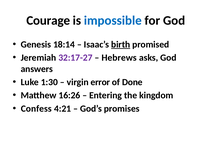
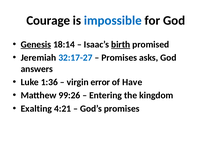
Genesis underline: none -> present (36, 44)
32:17-27 colour: purple -> blue (75, 58)
Hebrews: Hebrews -> Promises (119, 58)
1:30: 1:30 -> 1:36 (49, 82)
Done: Done -> Have (132, 82)
16:26: 16:26 -> 99:26 (69, 95)
Confess: Confess -> Exalting (36, 109)
